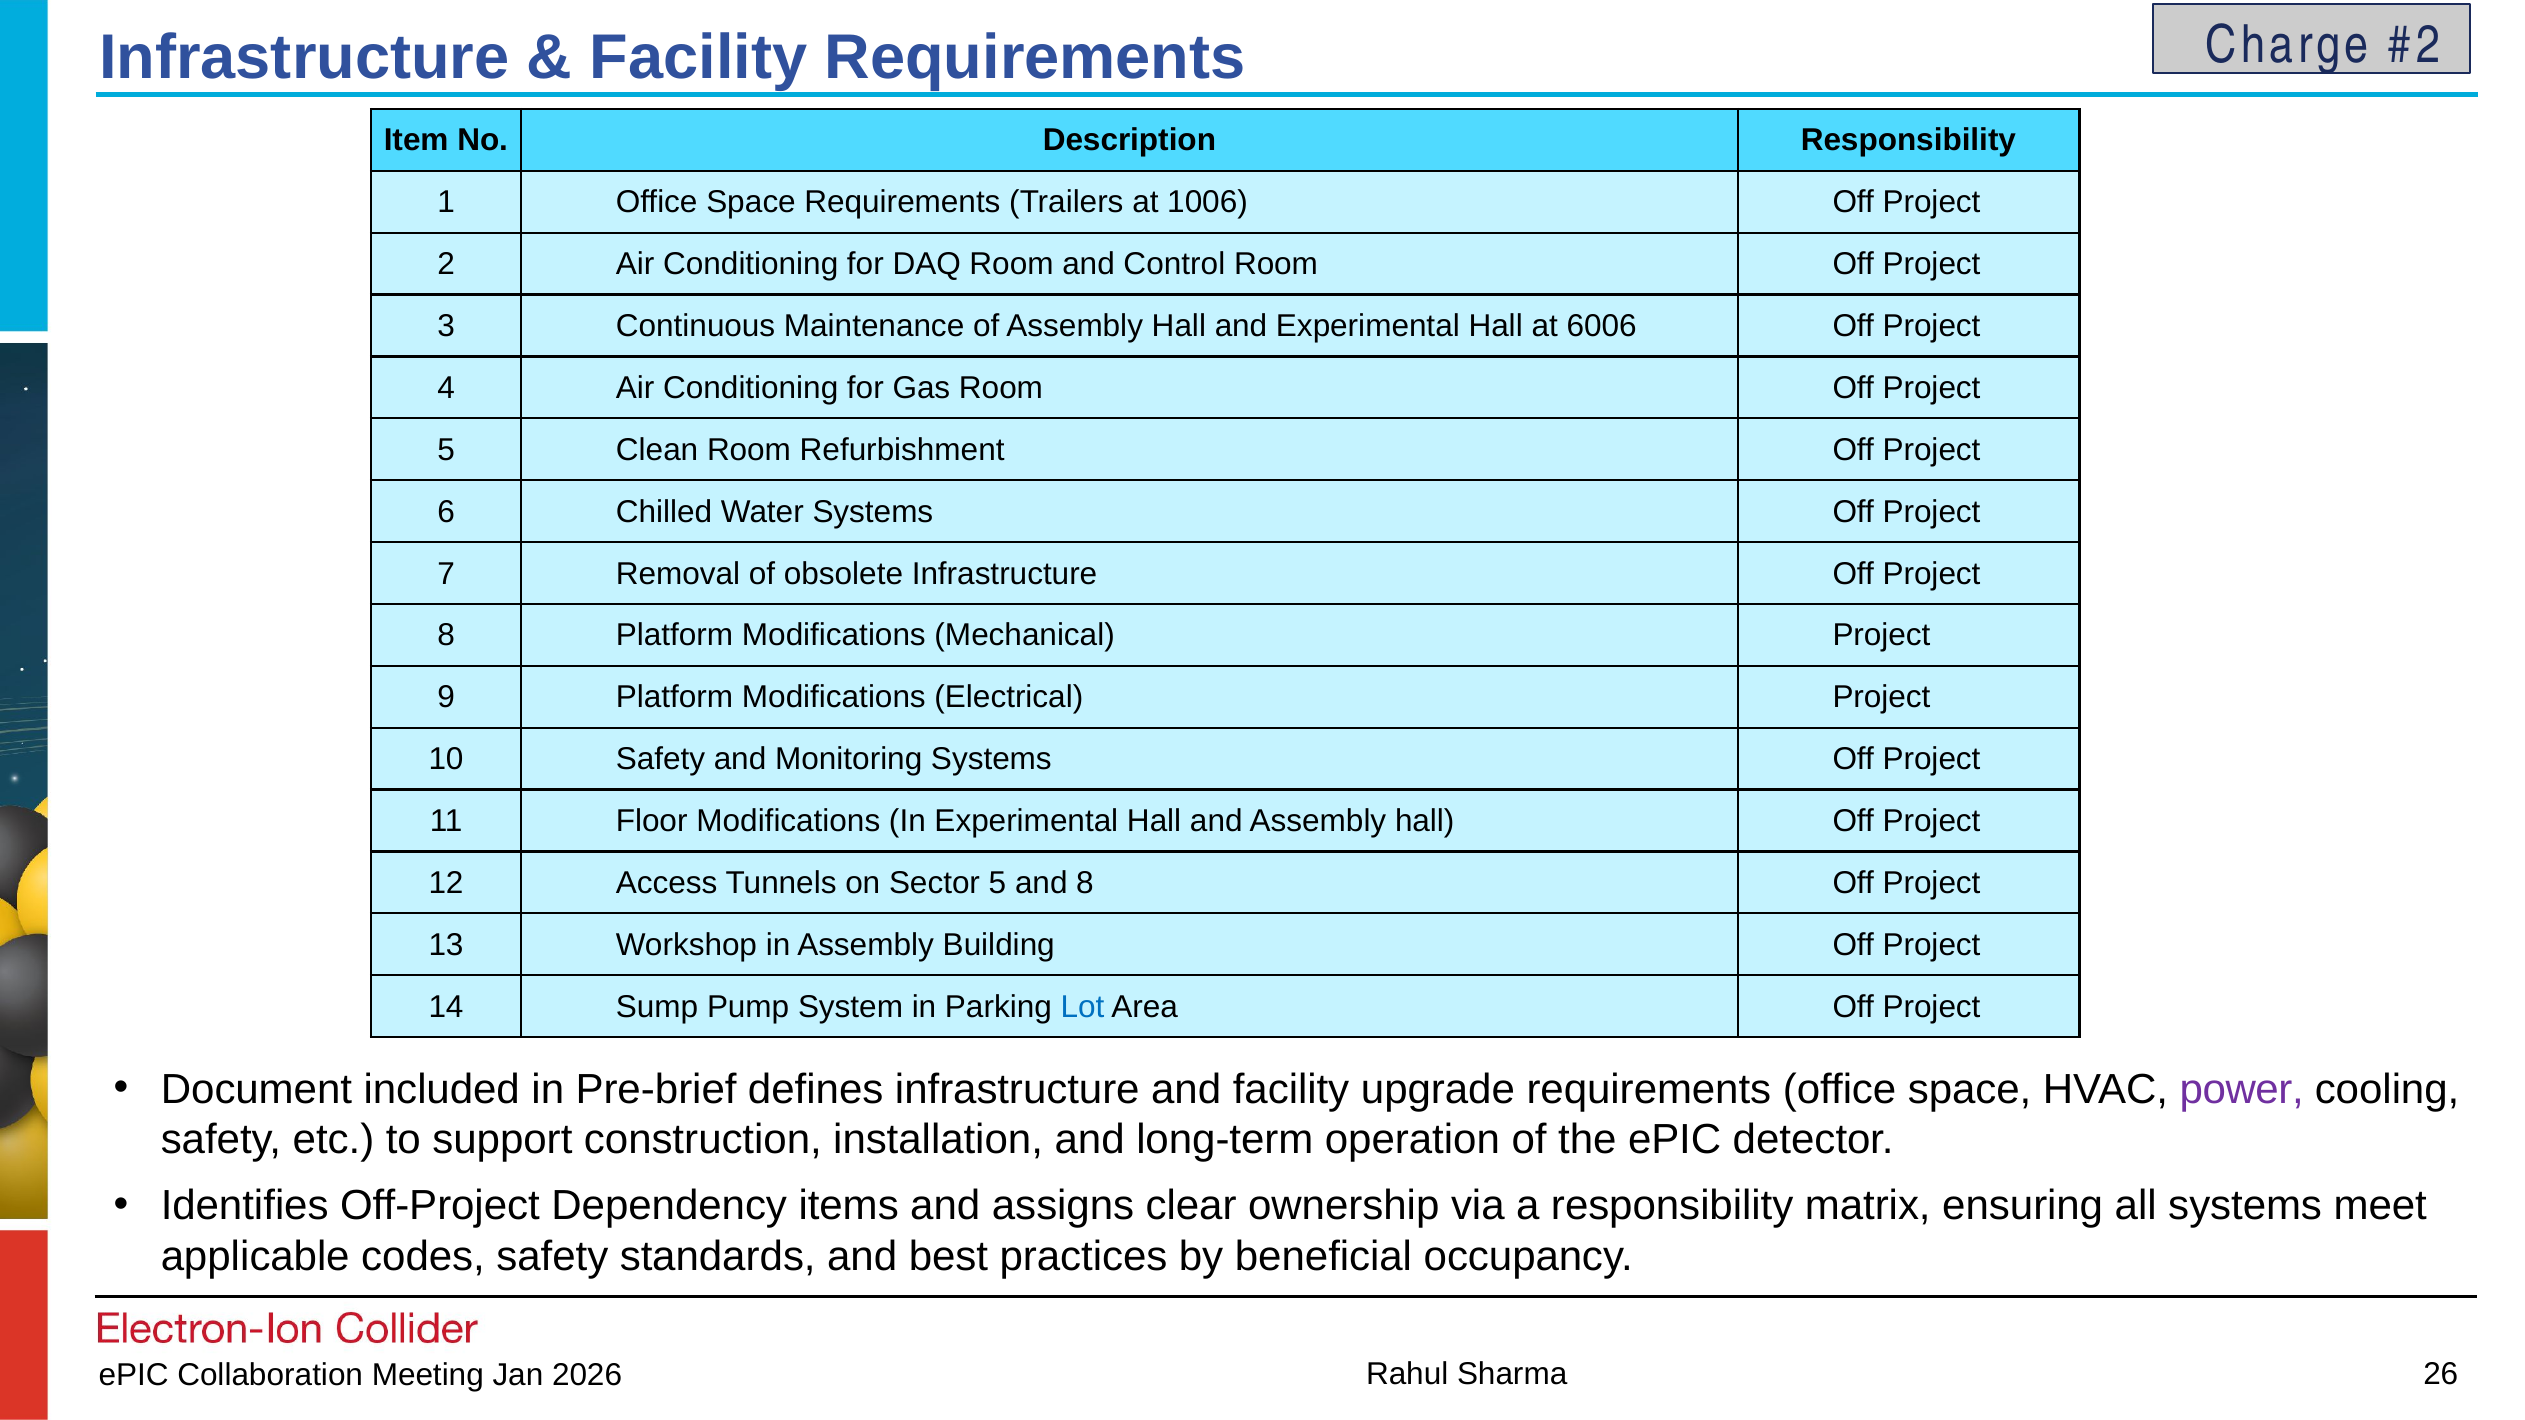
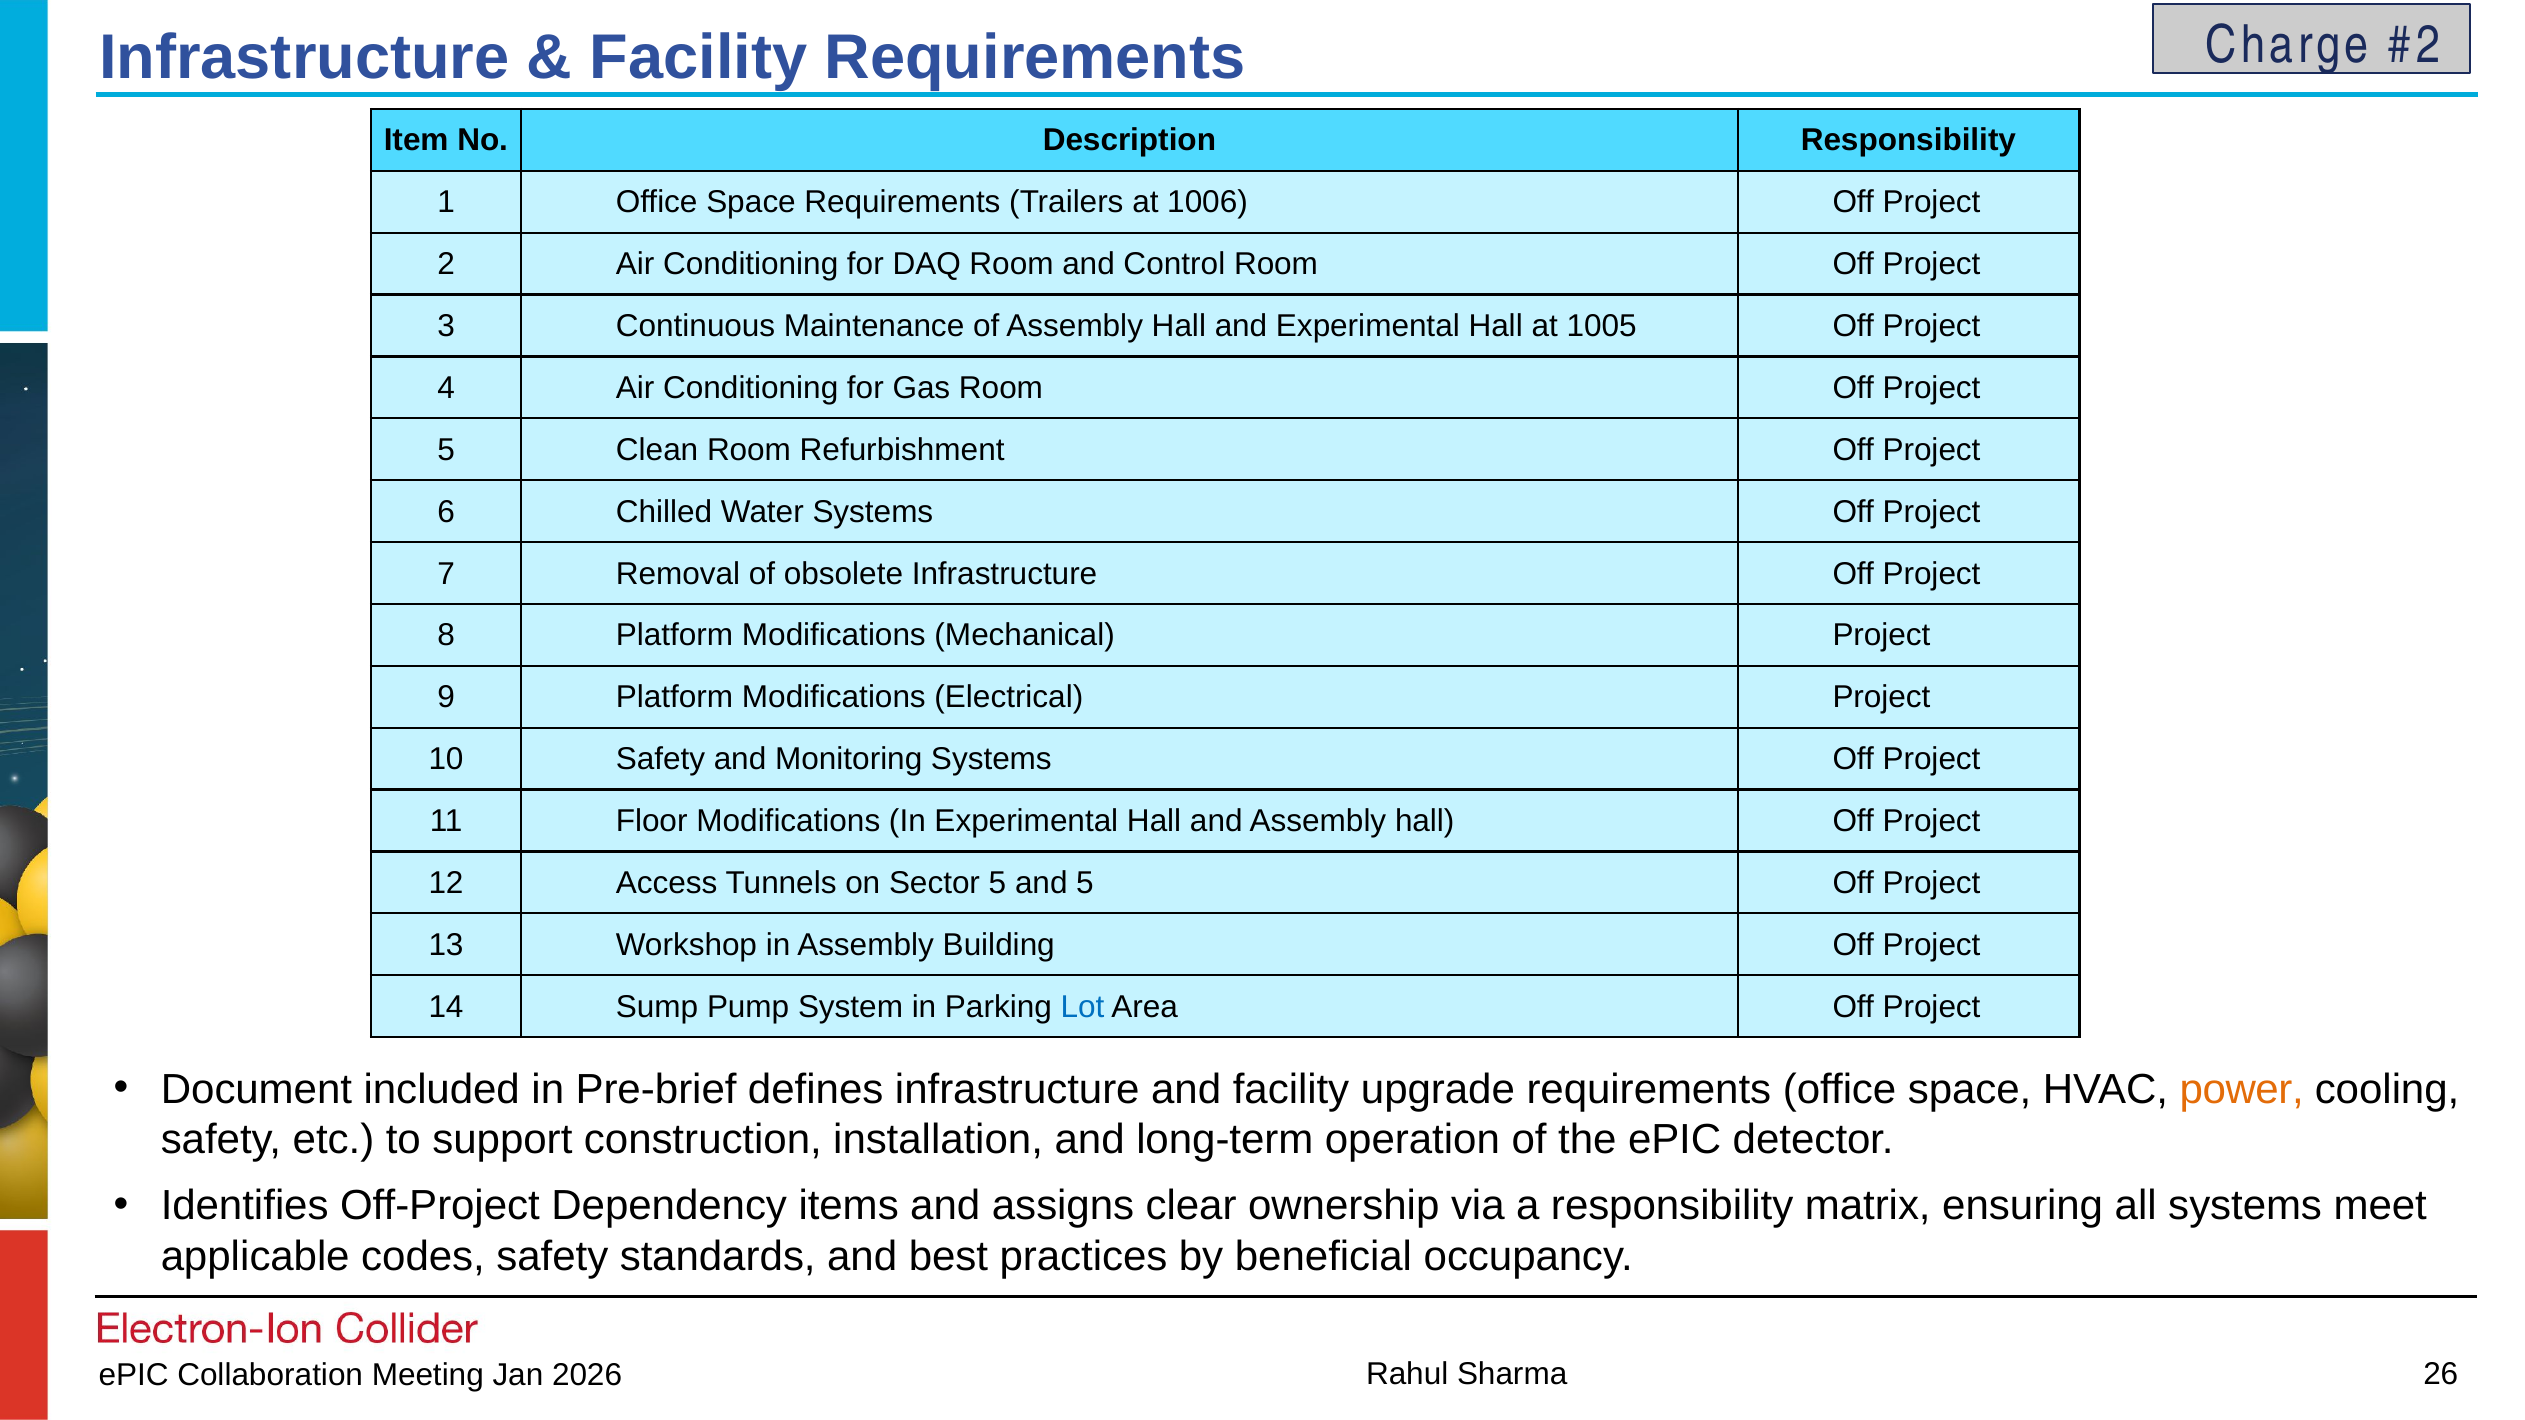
6006: 6006 -> 1005 (1602, 326)
and 8: 8 -> 5 (1085, 883)
power colour: purple -> orange (2242, 1090)
